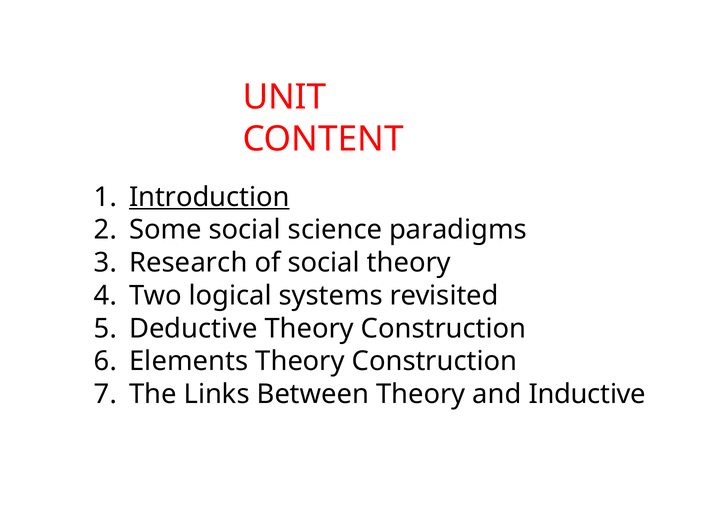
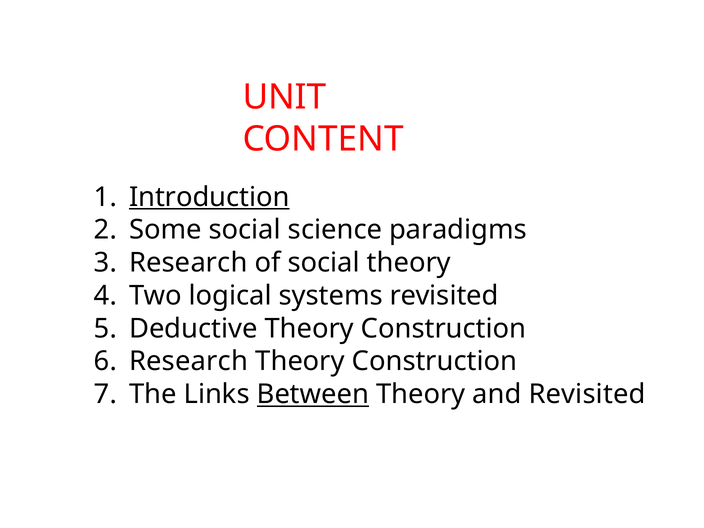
Elements: Elements -> Research (189, 361)
Between underline: none -> present (313, 394)
and Inductive: Inductive -> Revisited (587, 394)
